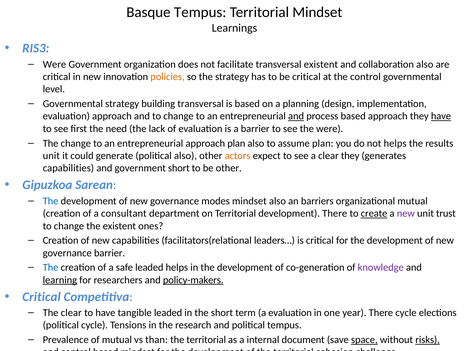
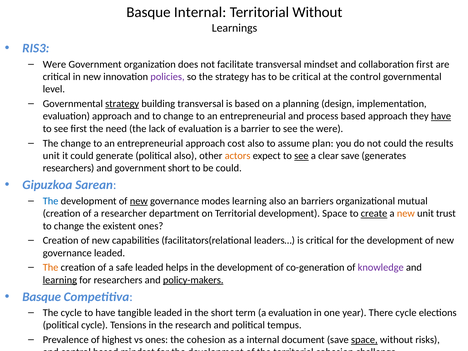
Basque Tempus: Tempus -> Internal (200, 12)
Territorial Mindset: Mindset -> Without (317, 12)
transversal existent: existent -> mindset (321, 64)
collaboration also: also -> first (425, 64)
policies colour: orange -> purple (168, 77)
strategy underline: none -> present (122, 104)
and underline: present -> none (296, 116)
approach plan: plan -> cost (236, 143)
not helps: helps -> could (395, 143)
see underline: none -> present (301, 156)
clear they: they -> save (350, 156)
capabilities: capabilities -> researchers (68, 168)
be other: other -> could (229, 168)
new underline: none -> present (139, 201)
modes mindset: mindset -> learning (249, 201)
of a consultant: consultant -> researcher (124, 213)
development There: There -> Space (335, 213)
new colour: purple -> orange (406, 213)
governance barrier: barrier -> leaded (110, 253)
The colour: blue -> orange (51, 267)
Critical: Critical -> Basque (42, 297)
The clear: clear -> cycle (71, 313)
of mutual: mutual -> highest (117, 340)
vs than: than -> ones (157, 340)
territorial: territorial -> cohesion (206, 340)
risks underline: present -> none (428, 340)
